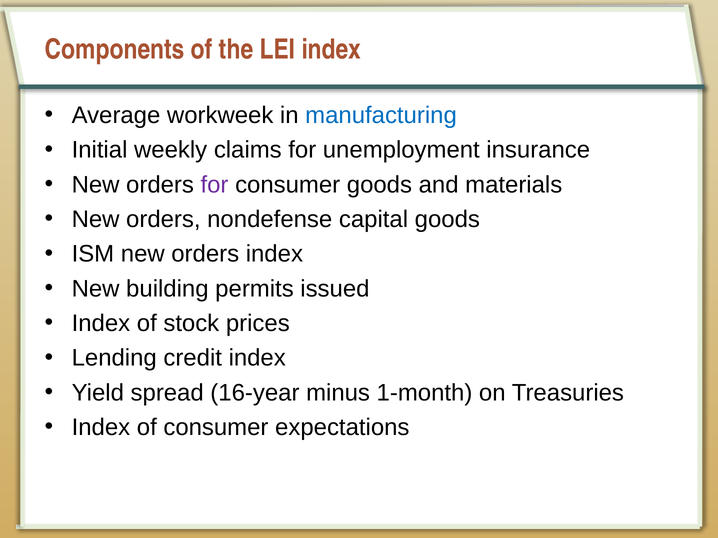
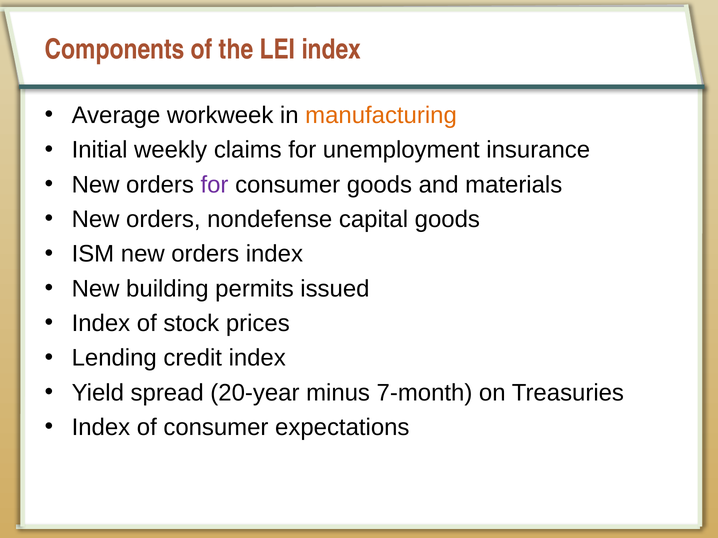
manufacturing colour: blue -> orange (381, 115)
16-year: 16-year -> 20-year (255, 393)
1-month: 1-month -> 7-month (424, 393)
